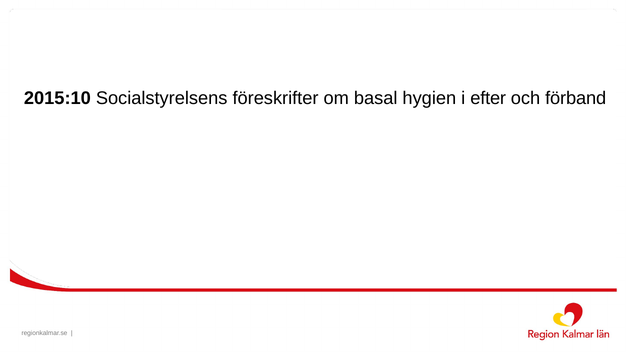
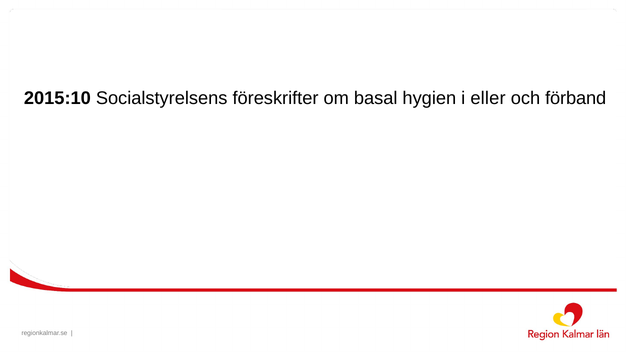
efter: efter -> eller (488, 98)
